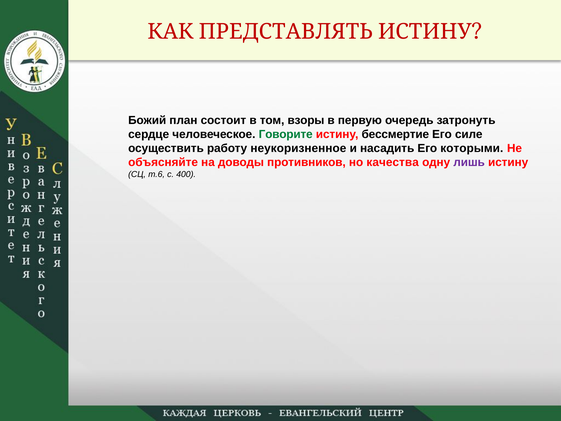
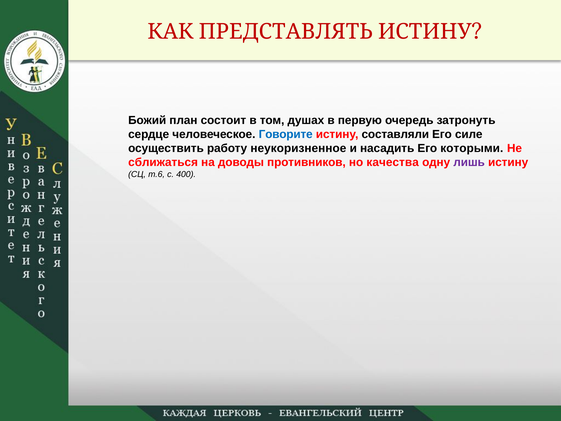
взоры: взоры -> душах (306, 120)
Говорите colour: green -> blue (286, 134)
бессмертие: бессмертие -> составляли (395, 134)
объясняйте: объясняйте -> сближаться (163, 162)
